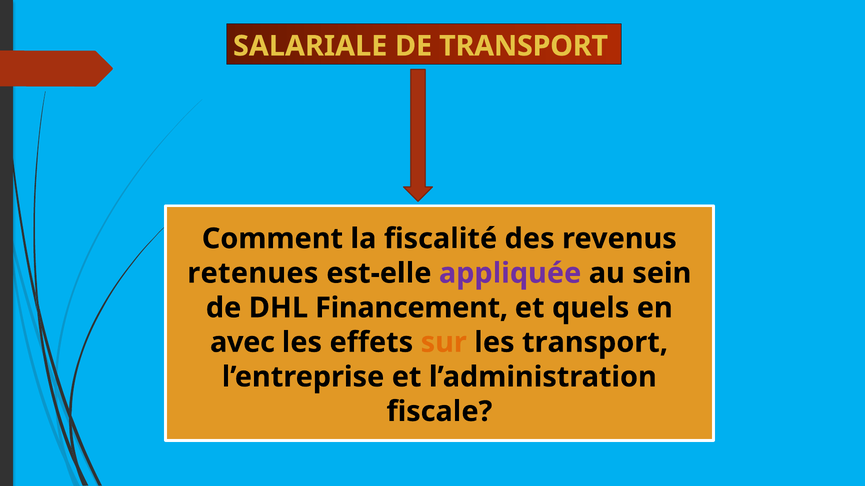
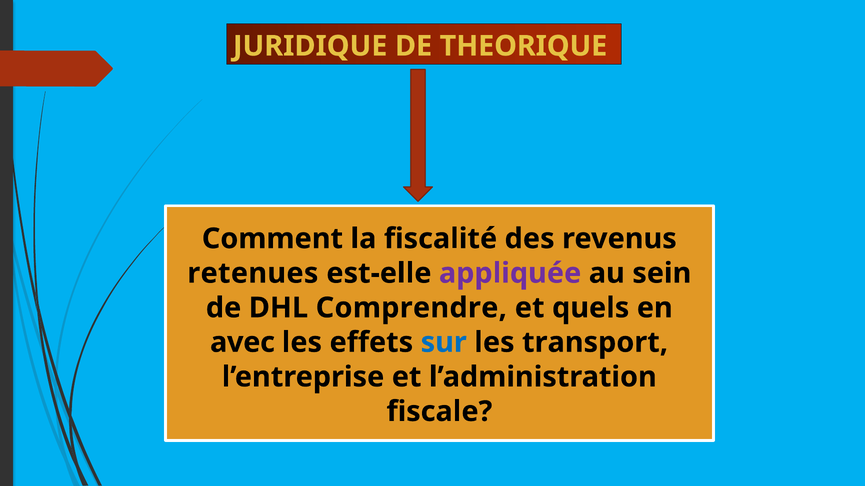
SALARIALE: SALARIALE -> JURIDIQUE (310, 46)
DE TRANSPORT: TRANSPORT -> THEORIQUE (523, 46)
Financement: Financement -> Comprendre (411, 308)
sur colour: orange -> blue (444, 343)
